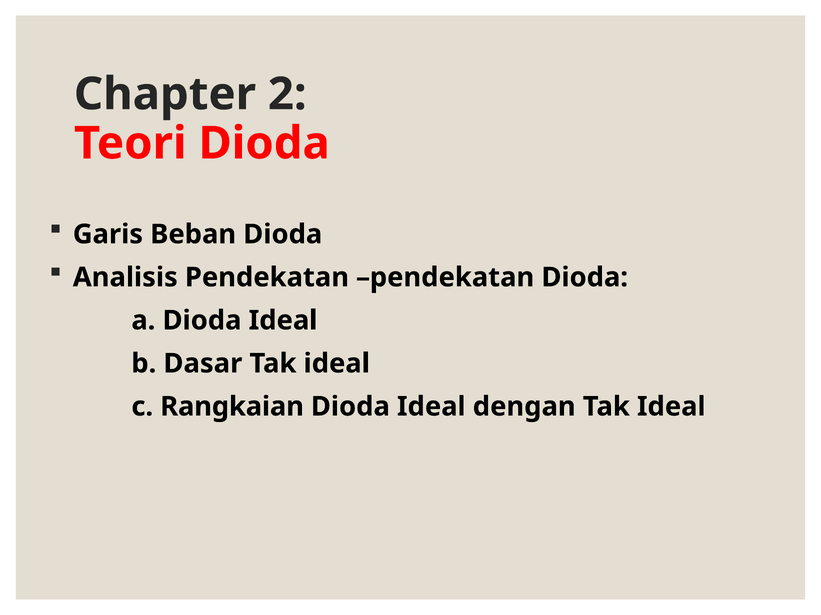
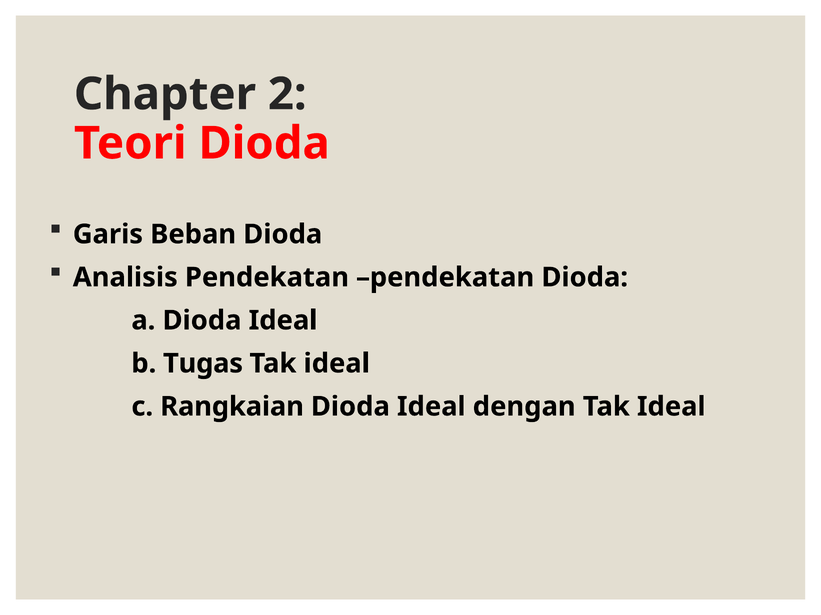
Dasar: Dasar -> Tugas (203, 364)
